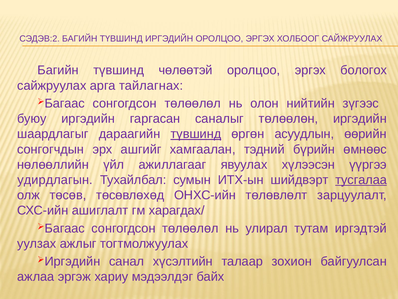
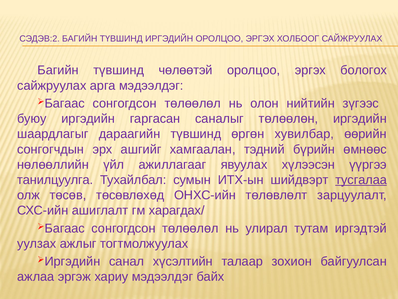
арга тайлагнах: тайлагнах -> мэдээлдэг (151, 85)
түвшинд underline: present -> none (196, 134)
асуудлын: асуудлын -> хувилбар (304, 134)
удирдлагын: удирдлагын -> танилцуулга (55, 180)
